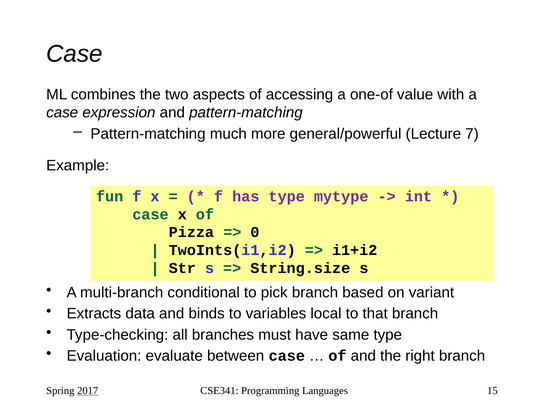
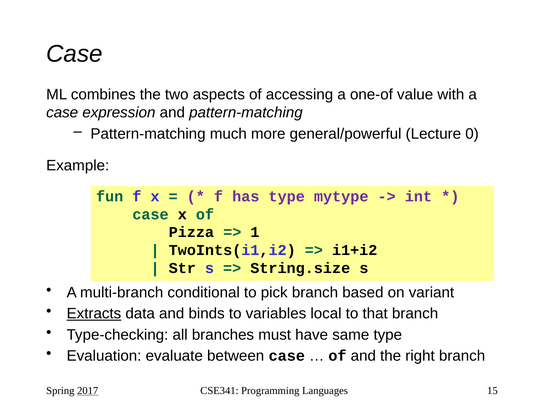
7: 7 -> 0 (472, 134)
0: 0 -> 1 (255, 232)
Extracts underline: none -> present (94, 314)
